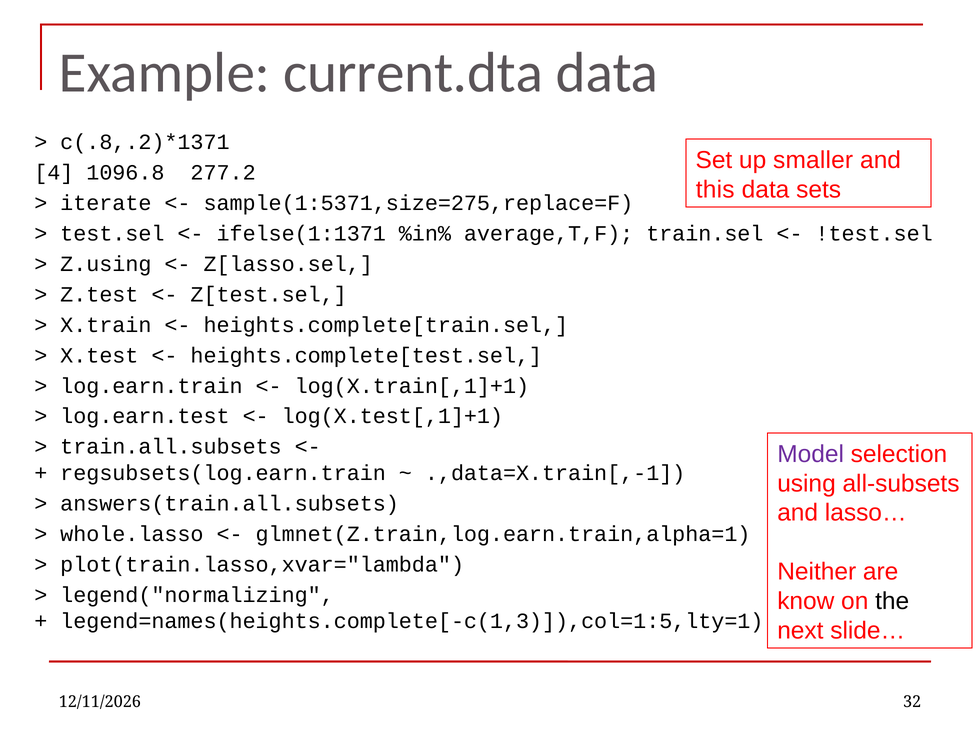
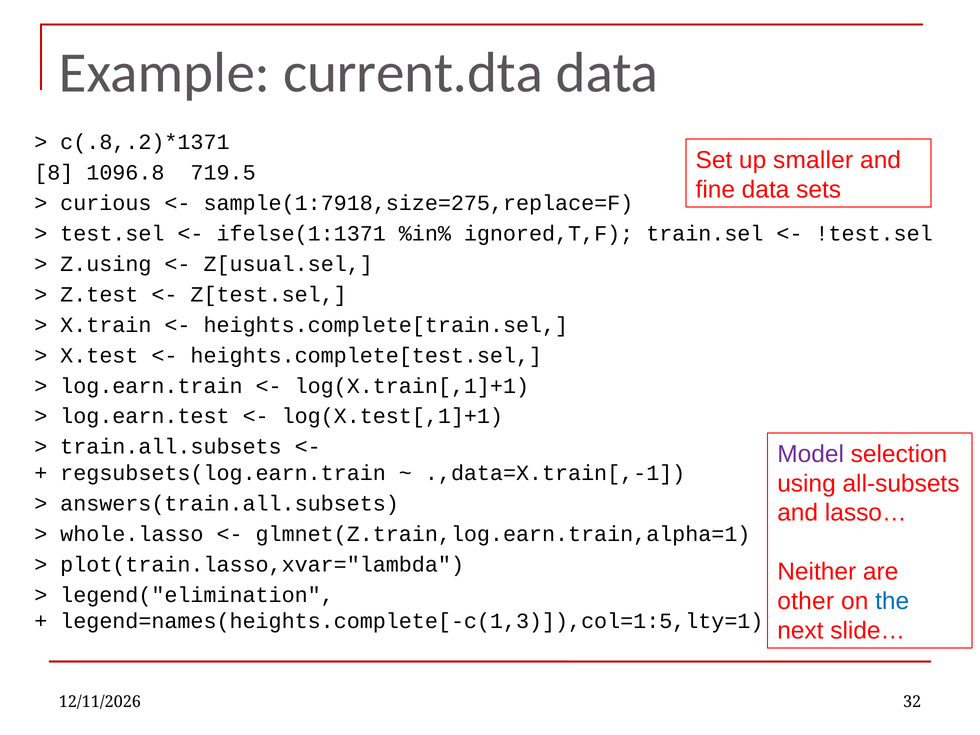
4: 4 -> 8 (54, 172)
277.2: 277.2 -> 719.5 (223, 172)
this: this -> fine (715, 189)
iterate: iterate -> curious (106, 203)
sample(1:5371,size=275,replace=F: sample(1:5371,size=275,replace=F -> sample(1:7918,size=275,replace=F (418, 203)
average,T,F: average,T,F -> ignored,T,F (549, 233)
Z[lasso.sel: Z[lasso.sel -> Z[usual.sel (288, 264)
legend("normalizing: legend("normalizing -> legend("elimination (197, 595)
know: know -> other (806, 601)
the colour: black -> blue (892, 601)
